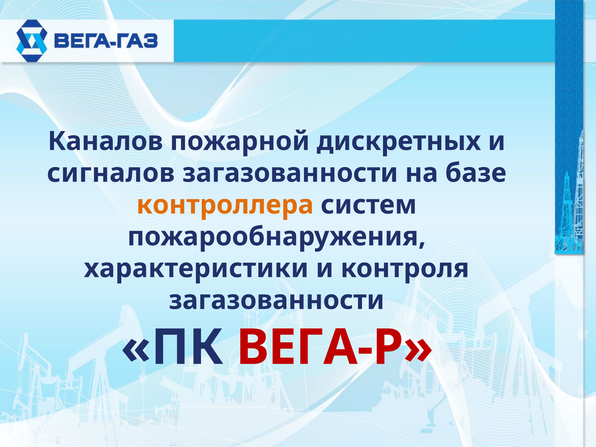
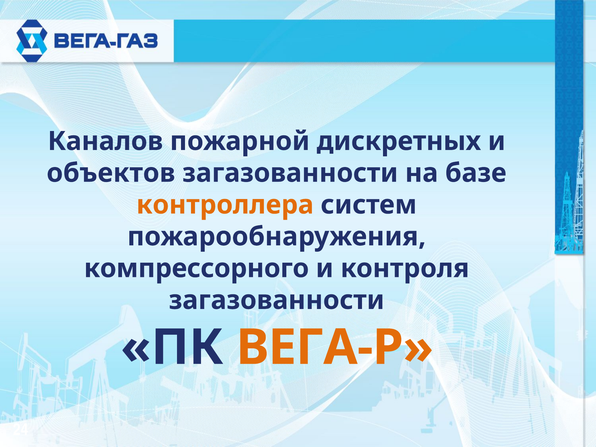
сигналов: сигналов -> объектов (111, 173)
характеристики: характеристики -> компрессорного (196, 268)
ВЕГА-Р colour: red -> orange (335, 348)
